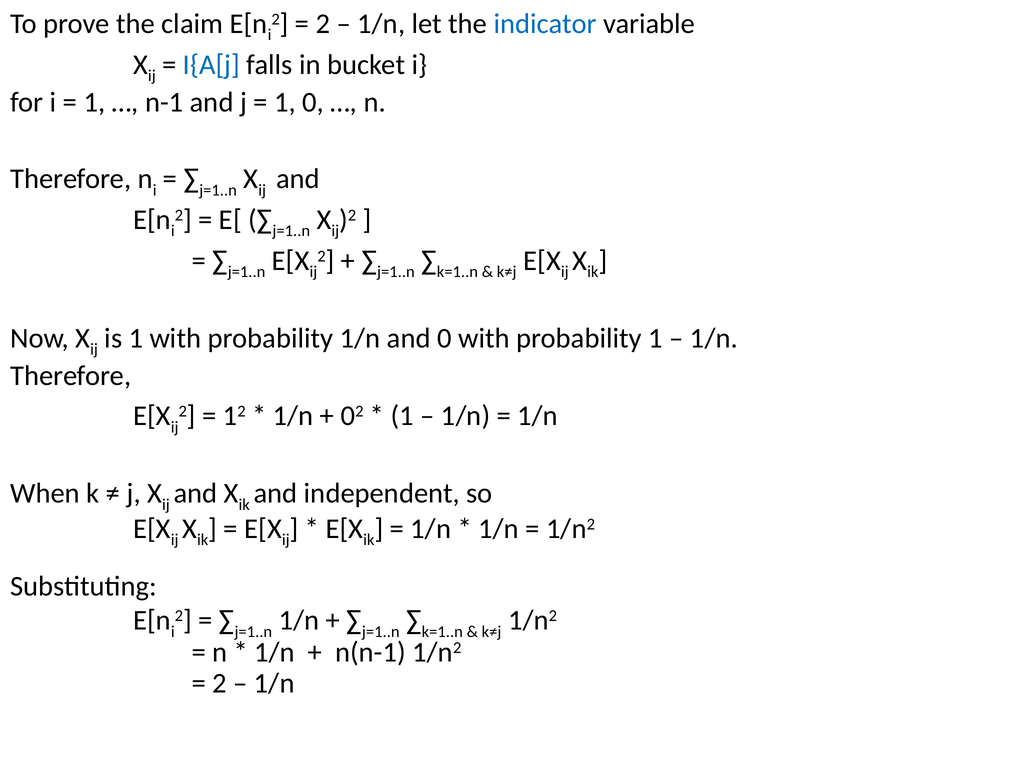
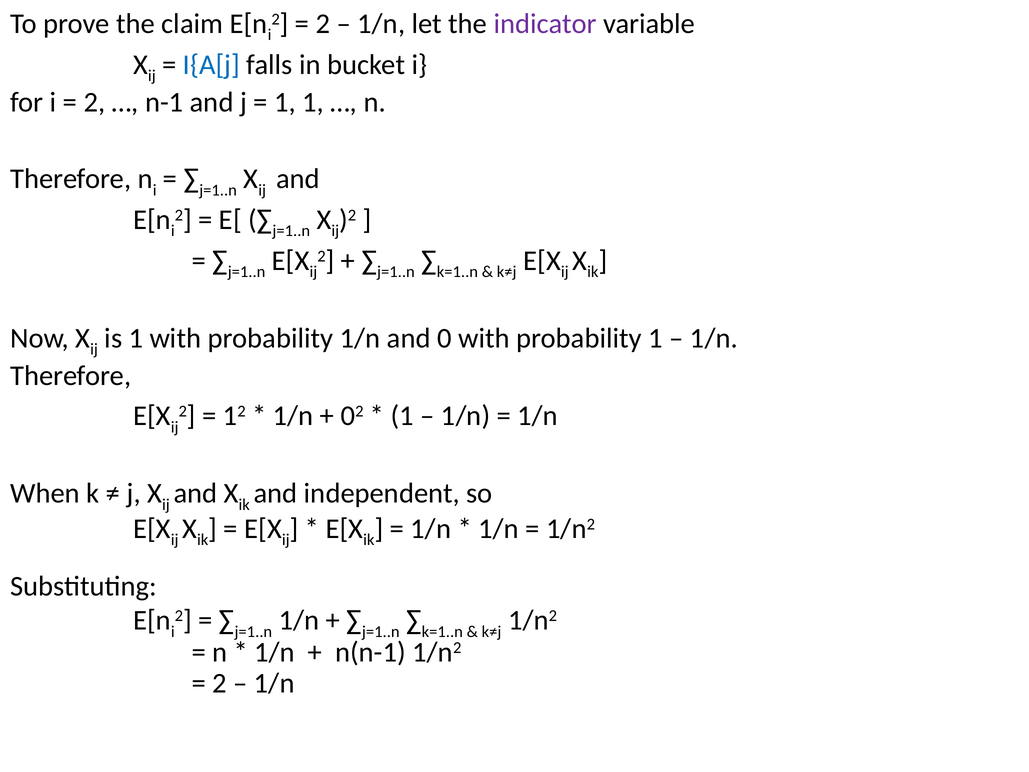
indicator colour: blue -> purple (545, 24)
1: 1 -> 2 (94, 102)
1 0: 0 -> 1 (313, 102)
